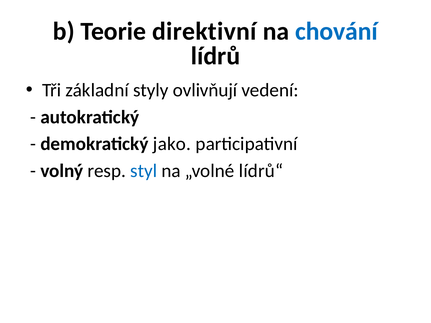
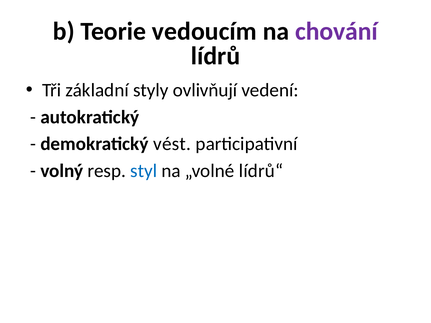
direktivní: direktivní -> vedoucím (204, 31)
chování colour: blue -> purple (336, 31)
jako: jako -> vést (172, 144)
